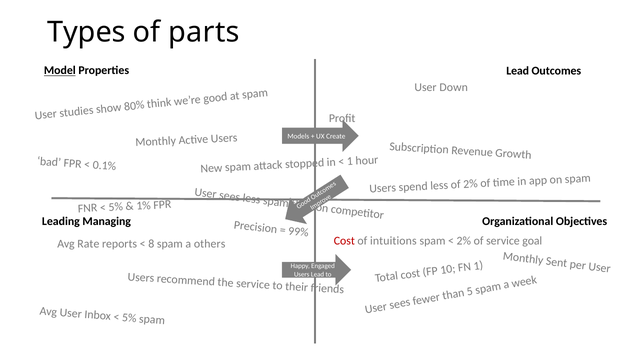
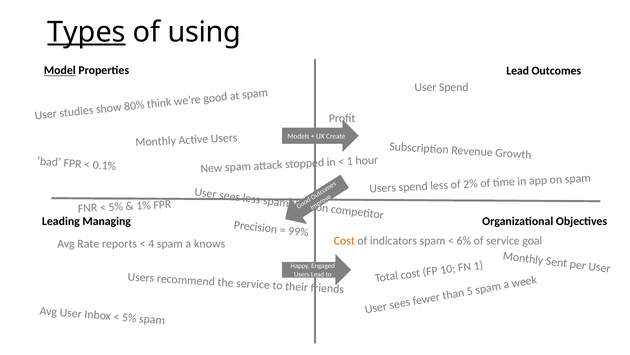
Types underline: none -> present (86, 32)
parts: parts -> using (204, 32)
User Down: Down -> Spend (454, 87)
Cost colour: red -> orange (344, 241)
intuitions: intuitions -> indicators (393, 241)
2%: 2% -> 6% (464, 241)
8: 8 -> 4 (151, 243)
others: others -> knows (210, 243)
